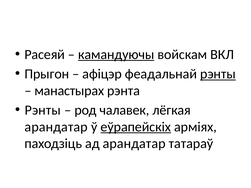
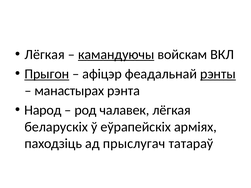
Расеяй: Расеяй -> Лёгкая (45, 55)
Прыгон underline: none -> present (47, 74)
Рэнты: Рэнты -> Народ (43, 110)
арандатар: арандатар -> беларускіх (56, 127)
еўрапейскіх underline: present -> none (136, 127)
ад арандатар: арандатар -> прыслугач (134, 144)
